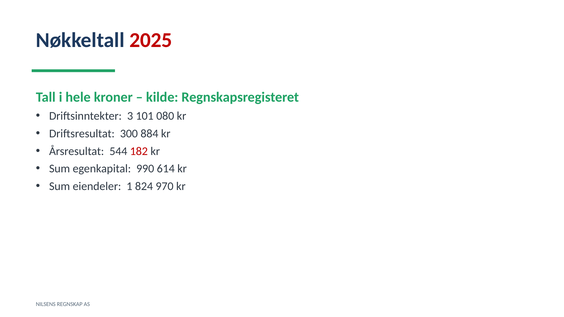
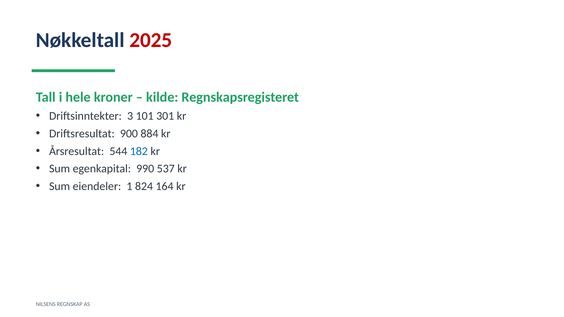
080: 080 -> 301 (165, 116)
300: 300 -> 900 (129, 134)
182 colour: red -> blue (139, 151)
614: 614 -> 537 (166, 169)
970: 970 -> 164 (165, 187)
